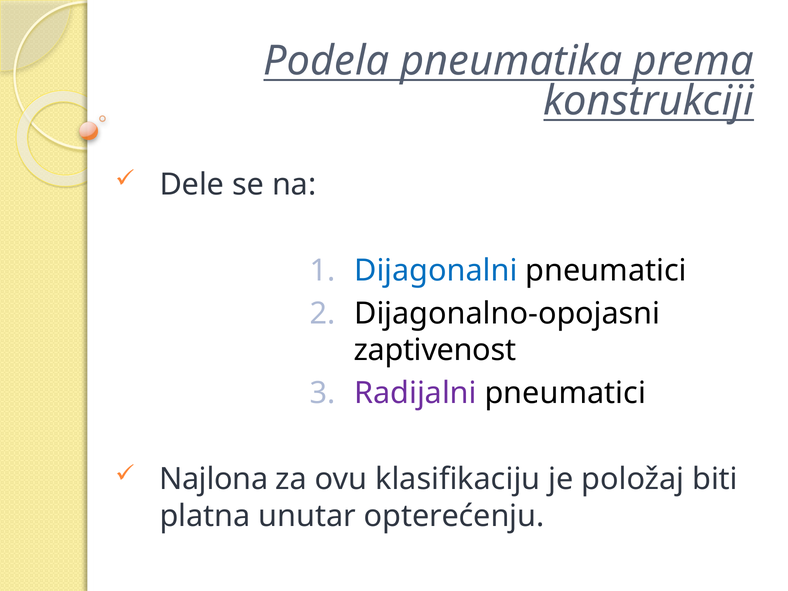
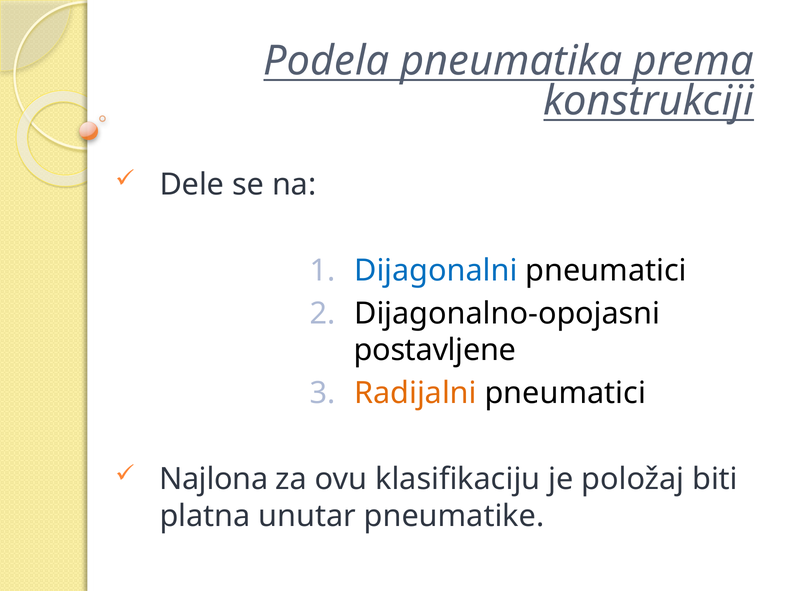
zaptivenost: zaptivenost -> postavljene (435, 350)
Radijalni colour: purple -> orange (415, 393)
opterećenju: opterećenju -> pneumatike (454, 516)
